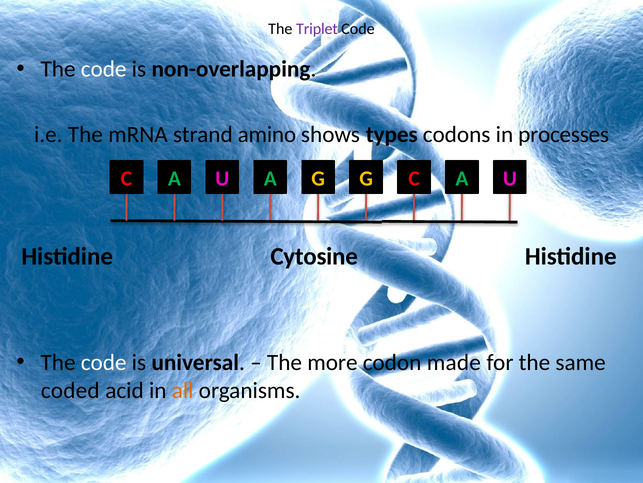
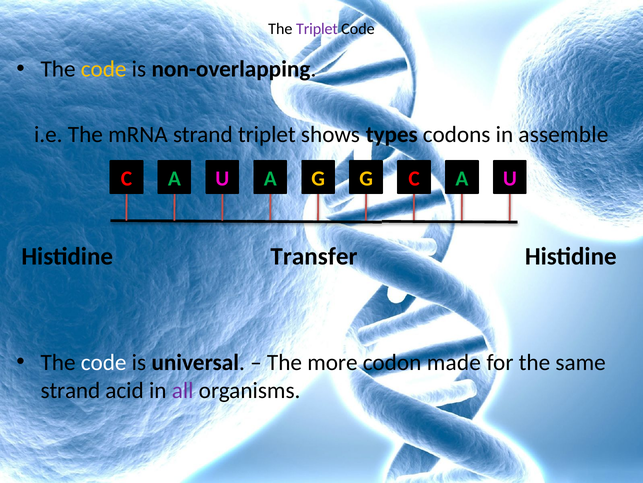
code colour: white -> yellow (104, 69)
strand amino: amino -> triplet (267, 134)
processes: processes -> assemble (563, 134)
Cytosine: Cytosine -> Transfer (314, 256)
coded: coded -> strand (70, 390)
all colour: orange -> purple (183, 390)
